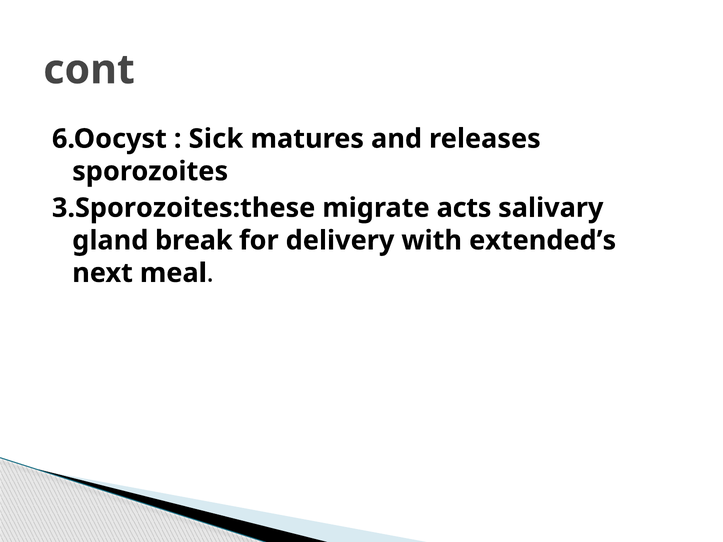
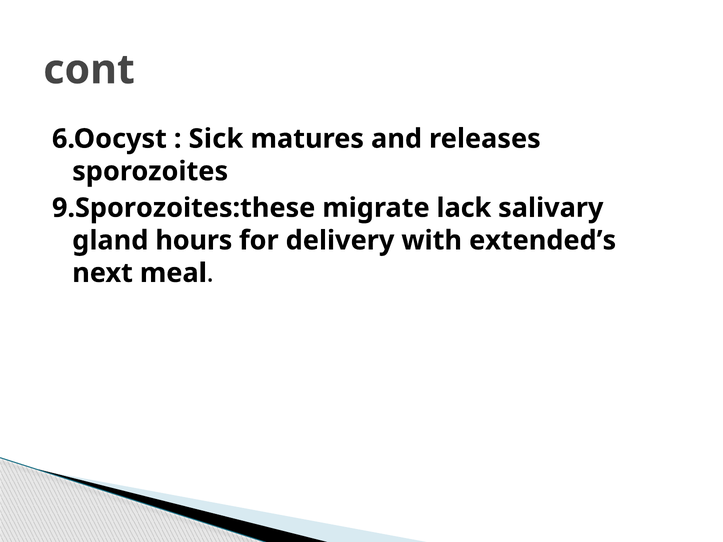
3.Sporozoites:these: 3.Sporozoites:these -> 9.Sporozoites:these (184, 208)
acts: acts -> lack (464, 208)
break: break -> hours (194, 241)
